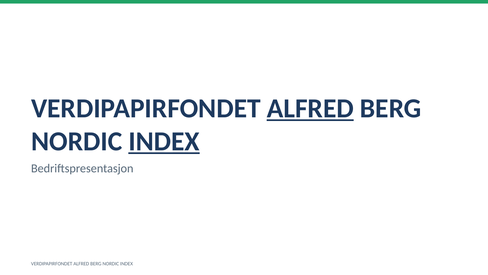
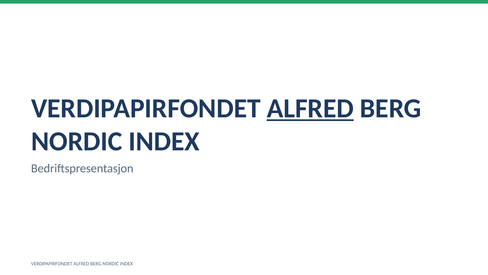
INDEX underline: present -> none (164, 141)
